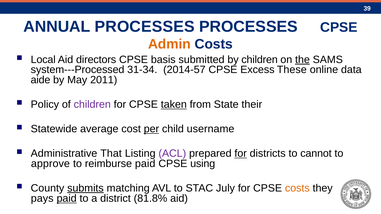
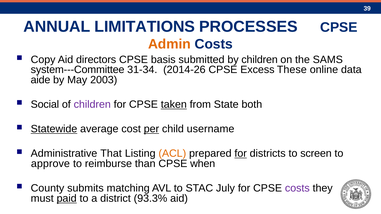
ANNUAL PROCESSES: PROCESSES -> LIMITATIONS (145, 27)
Local: Local -> Copy (43, 60)
the underline: present -> none (302, 60)
system---Processed: system---Processed -> system---Committee (78, 70)
2014-57: 2014-57 -> 2014-26 (184, 70)
2011: 2011 -> 2003 (104, 80)
Policy: Policy -> Social (45, 105)
their: their -> both (252, 105)
Statewide underline: none -> present (54, 129)
ACL colour: purple -> orange (172, 154)
cannot: cannot -> screen (316, 154)
reimburse paid: paid -> than (145, 164)
using: using -> when (203, 164)
submits underline: present -> none (85, 188)
costs colour: orange -> purple (297, 188)
pays: pays -> must (42, 199)
81.8%: 81.8% -> 93.3% (151, 199)
